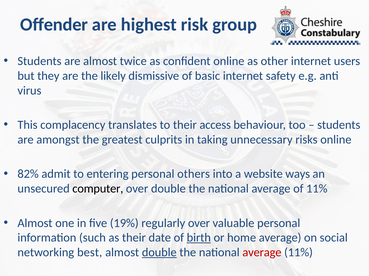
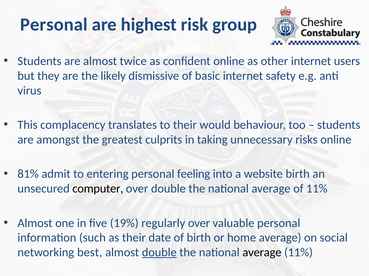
Offender: Offender -> Personal (54, 25)
access: access -> would (215, 125)
82%: 82% -> 81% (28, 174)
others: others -> feeling (194, 174)
website ways: ways -> birth (298, 174)
birth underline: present -> none (199, 238)
average colour: red -> black (262, 253)
